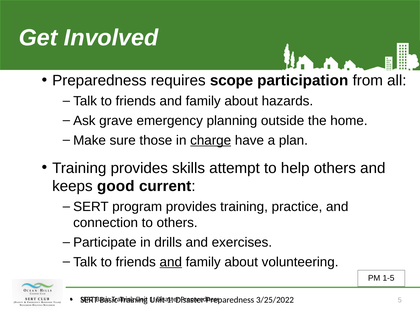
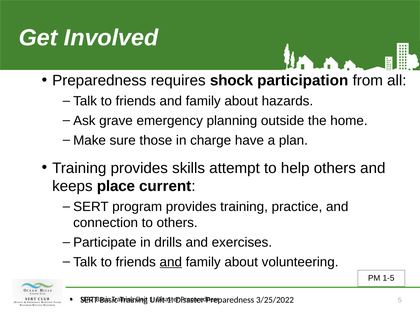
scope: scope -> shock (232, 81)
charge underline: present -> none (211, 140)
good: good -> place (116, 186)
